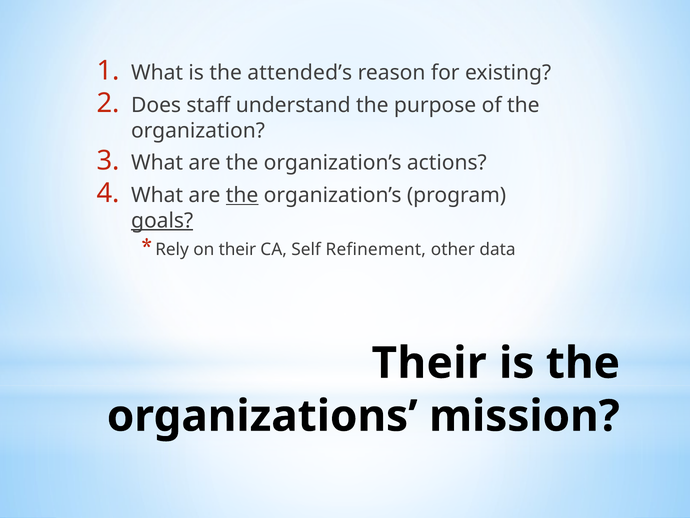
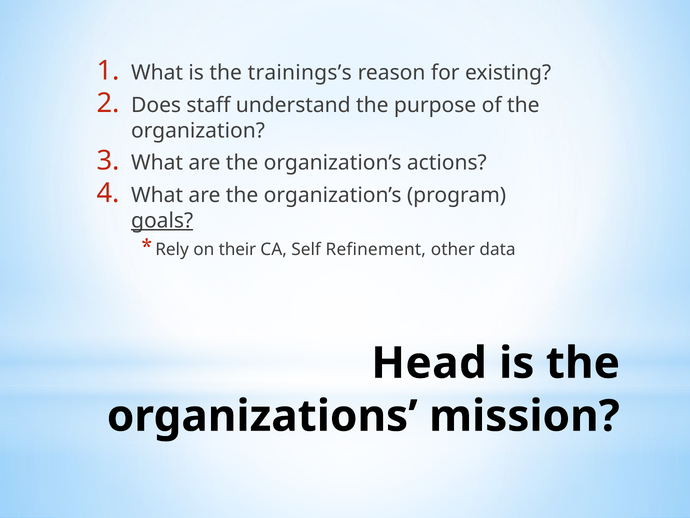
attended’s: attended’s -> trainings’s (300, 73)
the underline: present -> none (242, 195)
Their: Their -> Head (429, 363)
